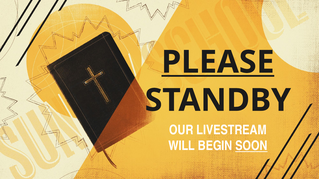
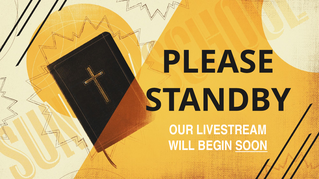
PLEASE underline: present -> none (218, 62)
